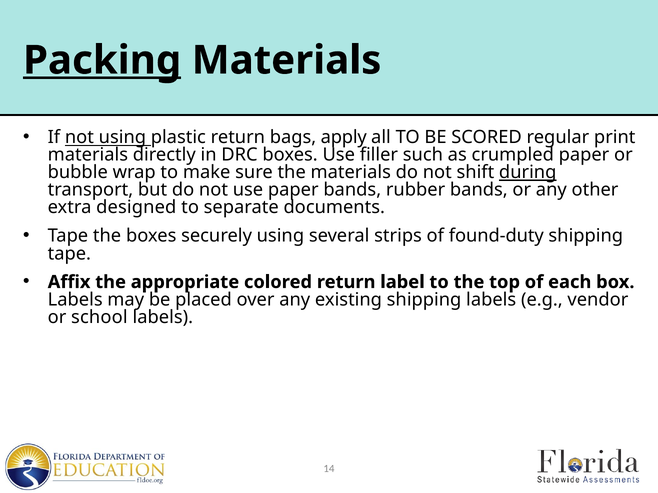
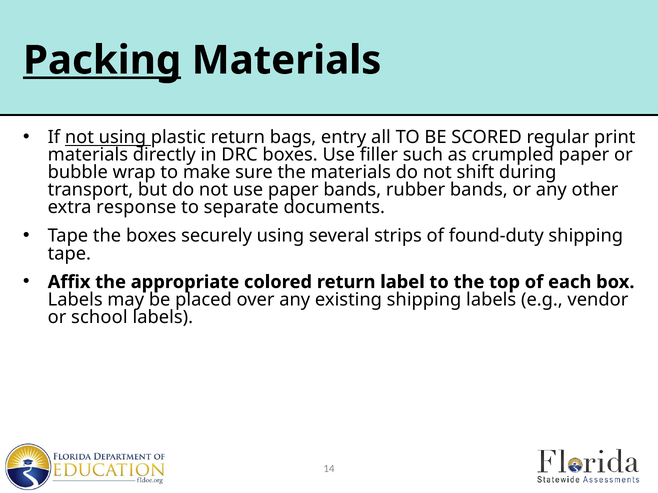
apply: apply -> entry (344, 137)
during underline: present -> none (528, 173)
designed: designed -> response (136, 208)
